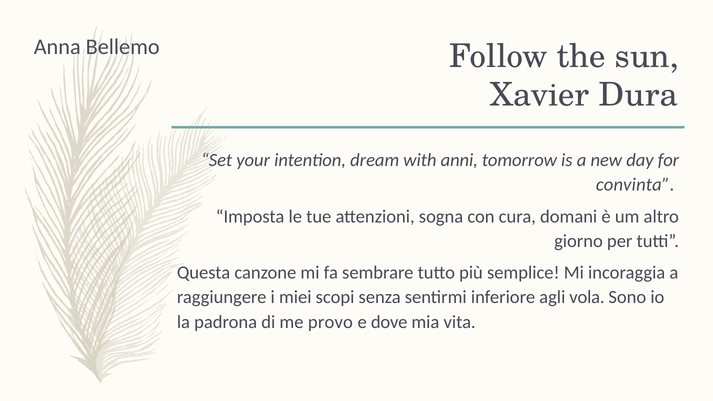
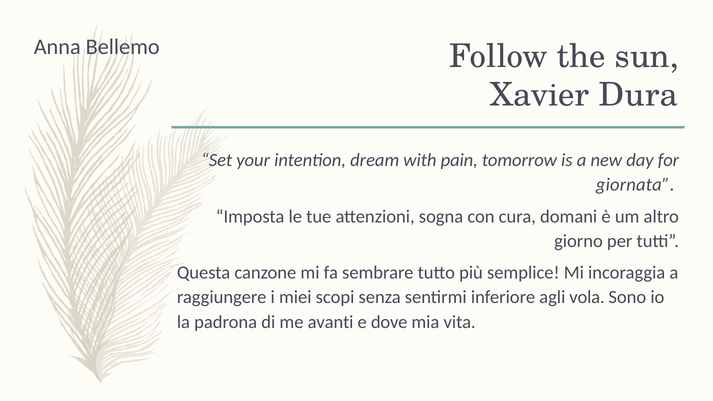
anni: anni -> pain (459, 160)
convinta: convinta -> giornata (635, 185)
provo: provo -> avanti (331, 322)
